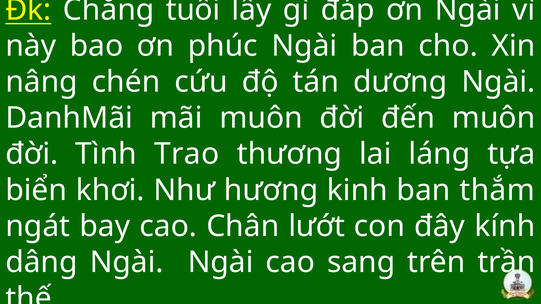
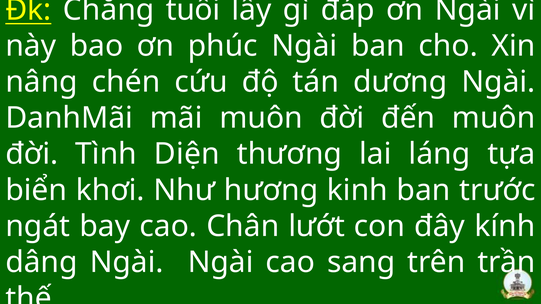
Trao: Trao -> Diện (187, 154)
thắm: thắm -> trước (497, 190)
